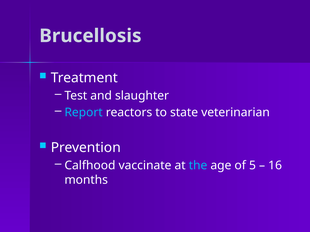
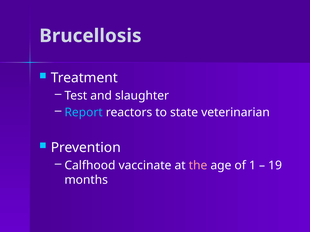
the colour: light blue -> pink (198, 166)
5: 5 -> 1 (252, 166)
16: 16 -> 19 (275, 166)
